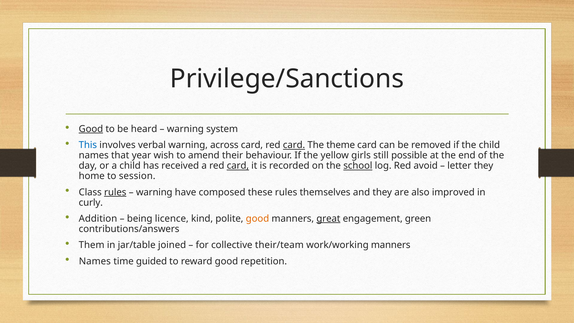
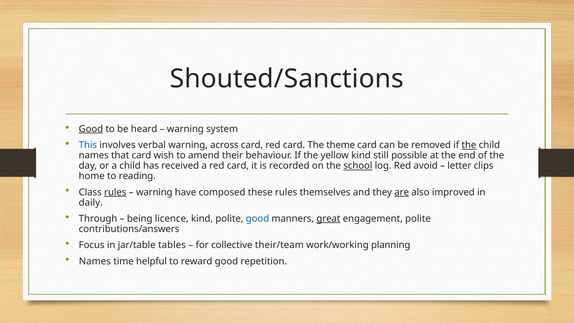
Privilege/Sanctions: Privilege/Sanctions -> Shouted/Sanctions (287, 79)
card underline: present -> none (294, 145)
the underline: none -> present (469, 145)
that year: year -> card (141, 155)
yellow girls: girls -> kind (361, 155)
card underline: present -> none (238, 166)
letter they: they -> clips (484, 166)
session: session -> reading (137, 176)
are underline: none -> present (402, 192)
curly: curly -> daily (91, 202)
Addition: Addition -> Through (98, 219)
good colour: orange -> blue (257, 219)
engagement green: green -> polite (418, 219)
Them: Them -> Focus (92, 245)
joined: joined -> tables (172, 245)
work/working manners: manners -> planning (391, 245)
guided: guided -> helpful (152, 261)
